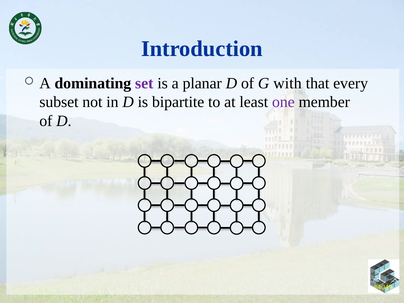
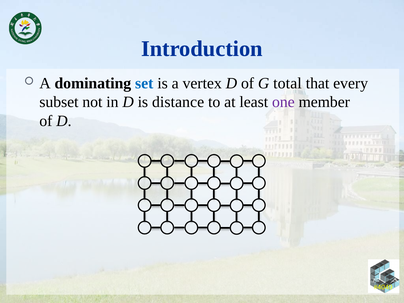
set colour: purple -> blue (144, 83)
planar: planar -> vertex (202, 83)
with: with -> total (287, 83)
bipartite: bipartite -> distance (178, 102)
